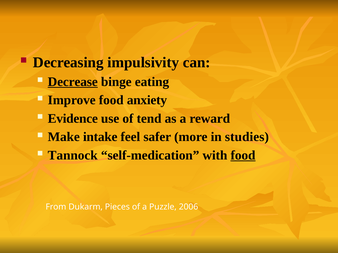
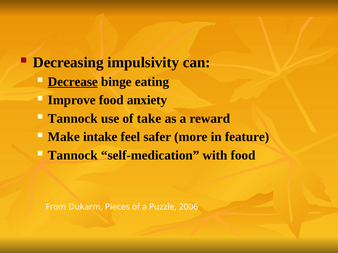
Evidence: Evidence -> Tannock (73, 119)
tend: tend -> take (149, 119)
studies: studies -> feature (247, 137)
food underline: present -> none (243, 156)
